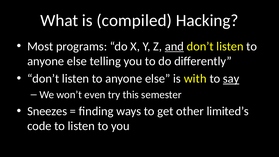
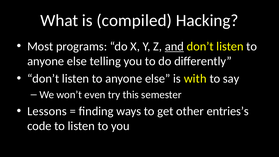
say underline: present -> none (231, 79)
Sneezes: Sneezes -> Lessons (47, 111)
limited’s: limited’s -> entries’s (228, 111)
